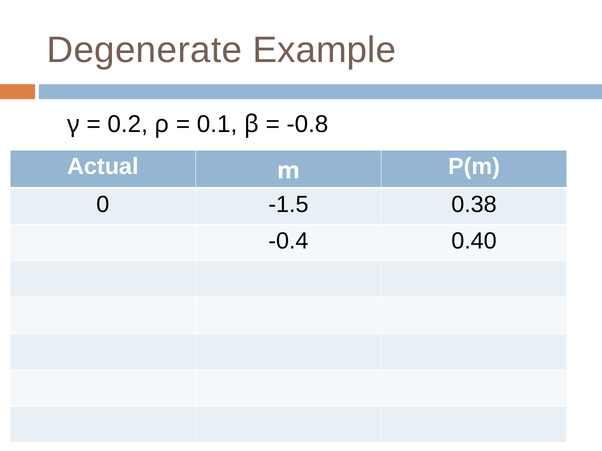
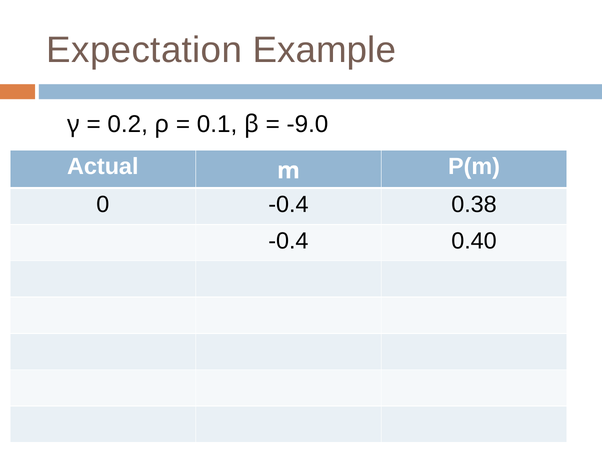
Degenerate: Degenerate -> Expectation (144, 50)
-0.8: -0.8 -> -9.0 (307, 125)
0 -1.5: -1.5 -> -0.4 (288, 205)
